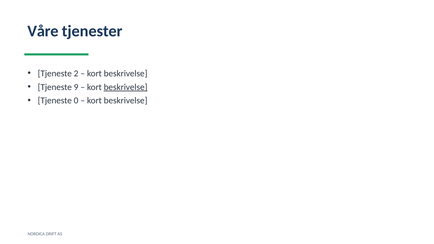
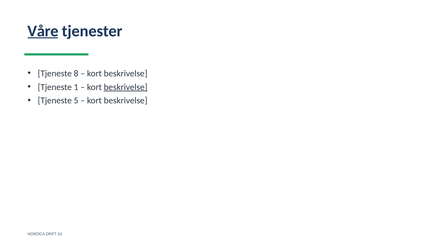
Våre underline: none -> present (43, 31)
2: 2 -> 8 (76, 74)
9: 9 -> 1 (76, 87)
0: 0 -> 5 (76, 101)
